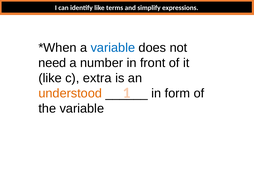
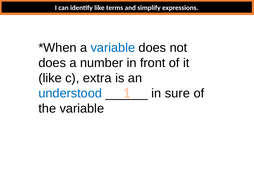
need: need -> does (52, 63)
understood colour: orange -> blue (70, 94)
form: form -> sure (177, 94)
